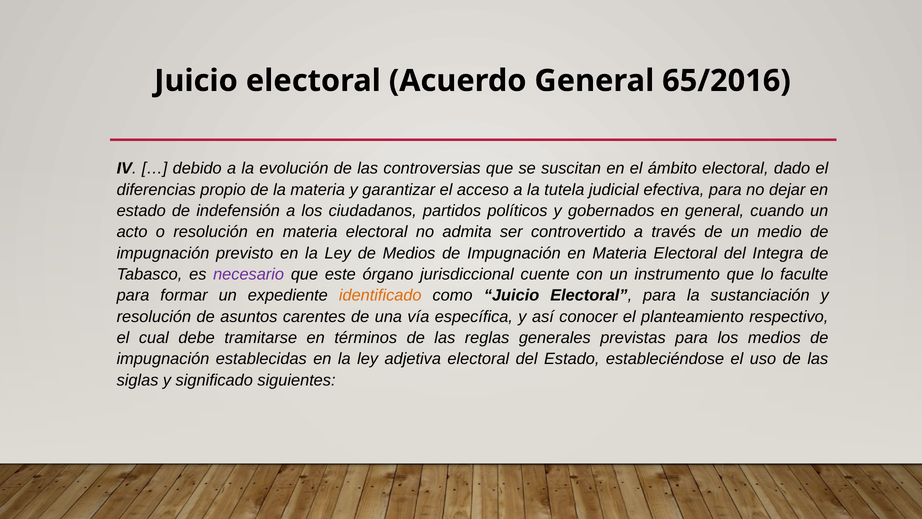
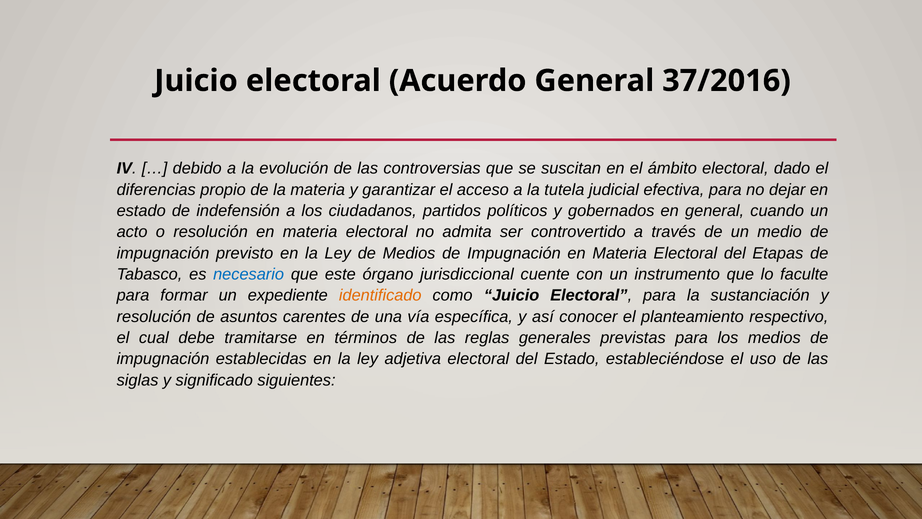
65/2016: 65/2016 -> 37/2016 (726, 81)
Integra: Integra -> Etapas (778, 253)
necesario colour: purple -> blue (249, 274)
